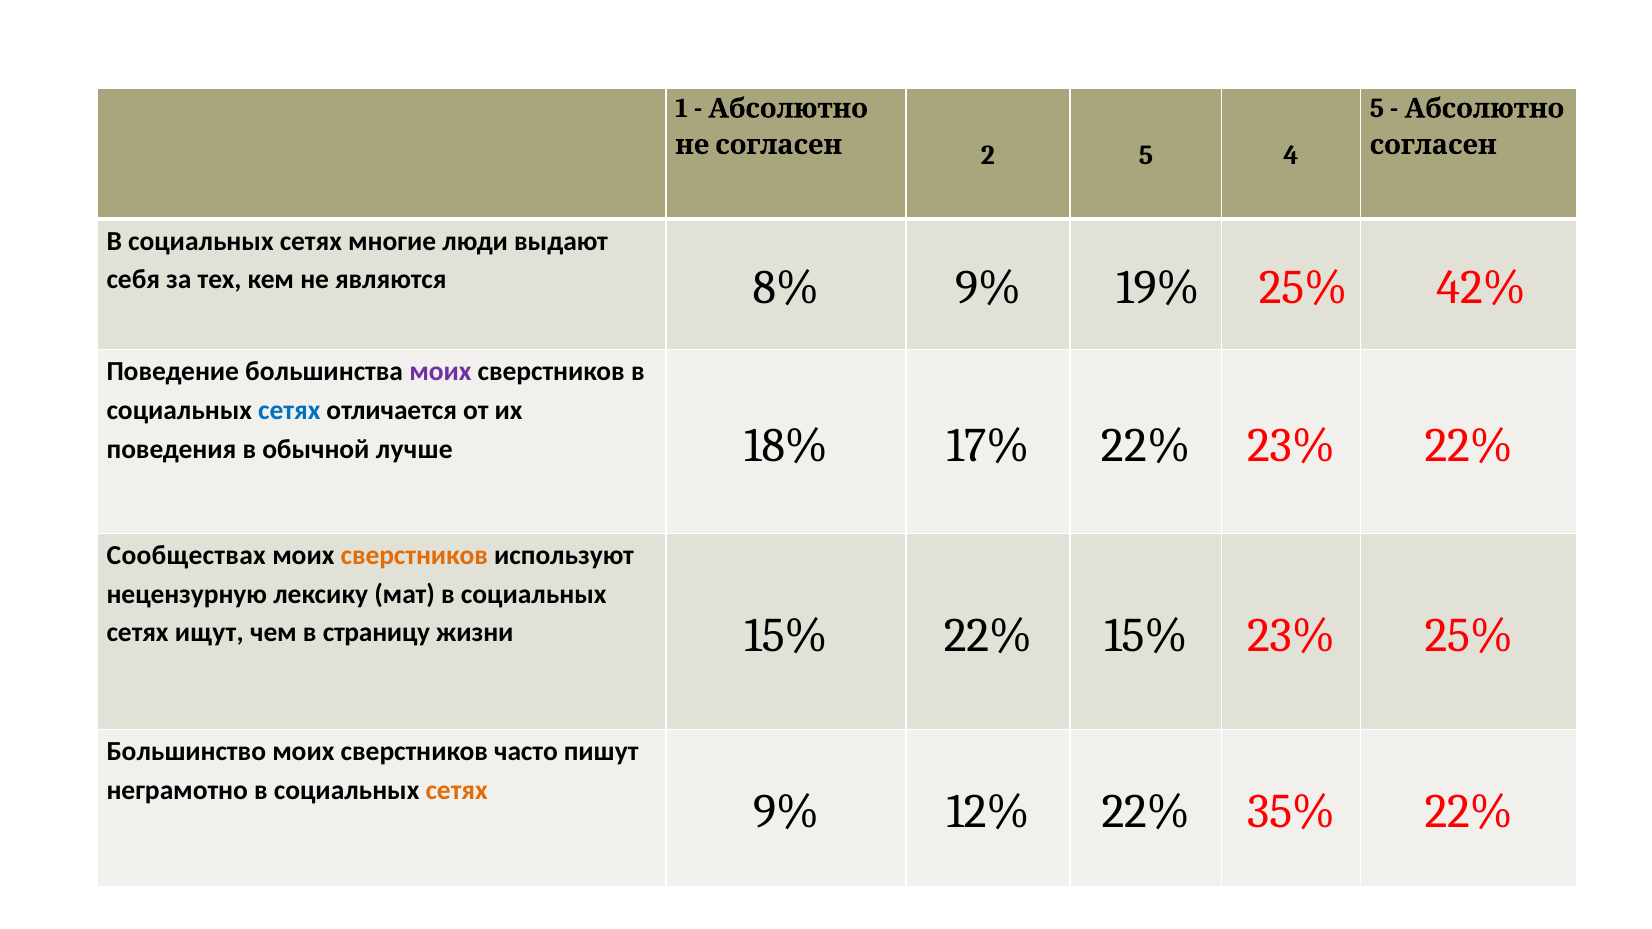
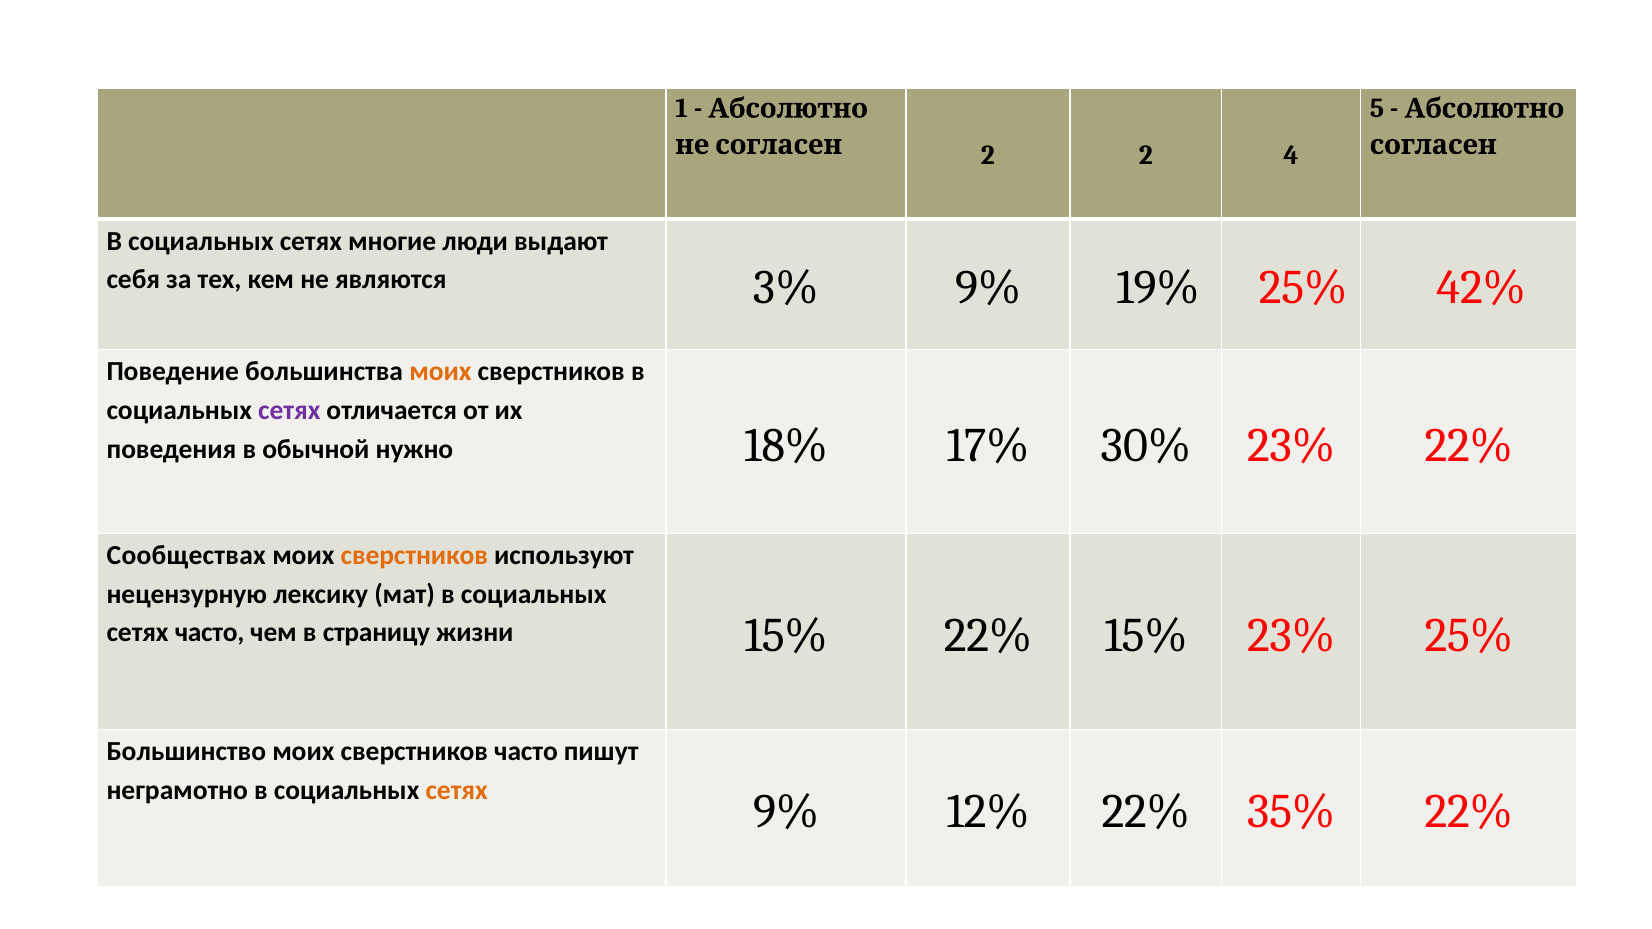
2 5: 5 -> 2 (1146, 156)
8%: 8% -> 3% (786, 288)
моих colour: purple -> orange (440, 372)
сетях colour: blue -> purple (289, 410)
лучше: лучше -> нужно (414, 449)
17% 22%: 22% -> 30% (1146, 445)
сетях ищут: ищут -> часто (210, 633)
